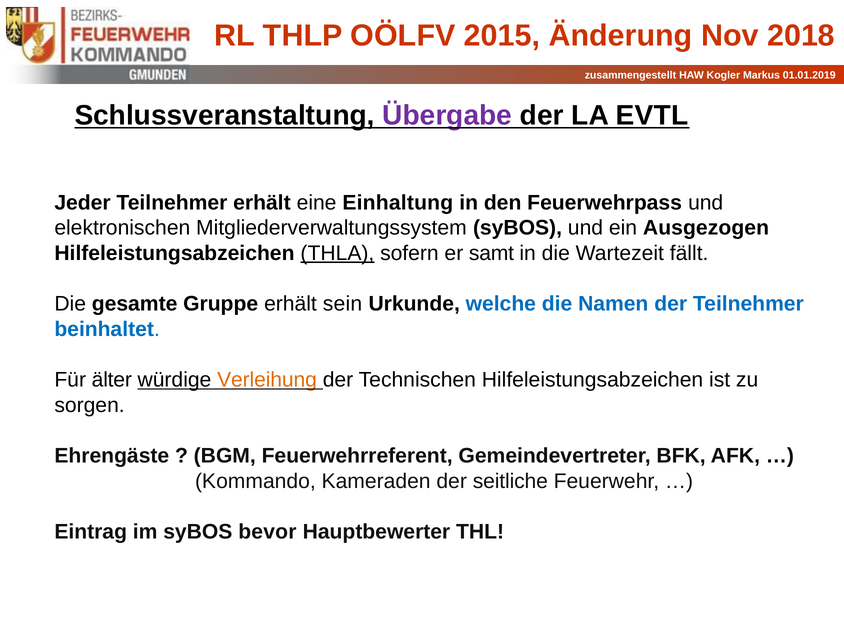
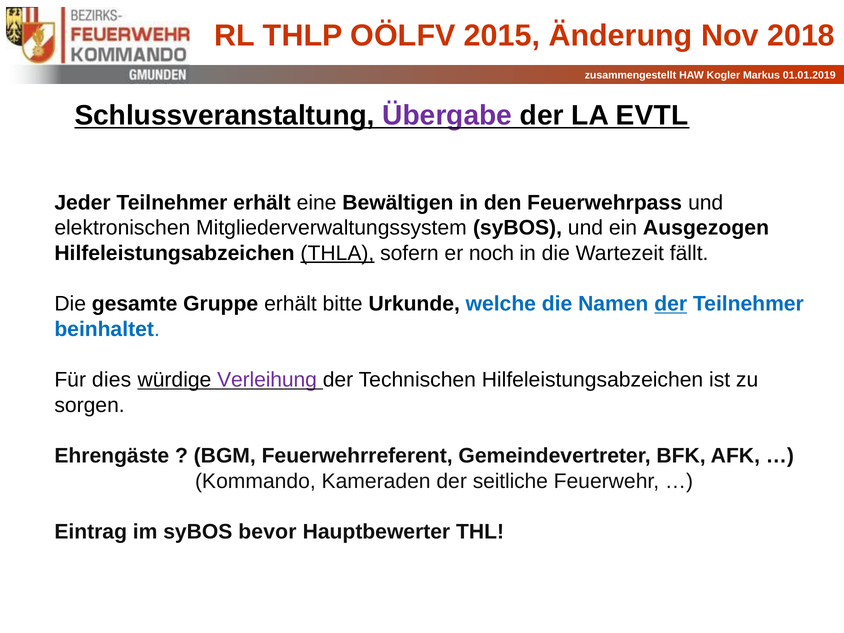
Einhaltung: Einhaltung -> Bewältigen (398, 203)
samt: samt -> noch (491, 253)
sein: sein -> bitte (343, 304)
der underline: none -> present (671, 304)
älter: älter -> dies (112, 380)
Verleihung colour: orange -> purple (267, 380)
